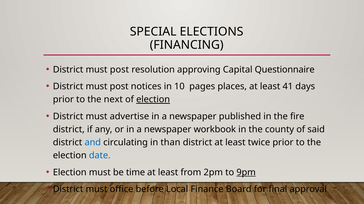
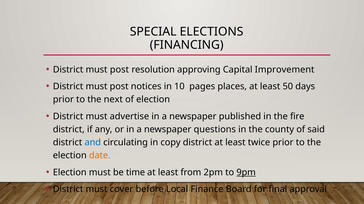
Questionnaire: Questionnaire -> Improvement (285, 70)
41: 41 -> 50 (288, 87)
election underline: present -> none (153, 100)
workbook: workbook -> questions (215, 130)
than: than -> copy (171, 143)
date colour: blue -> orange (100, 156)
office: office -> cover (121, 190)
